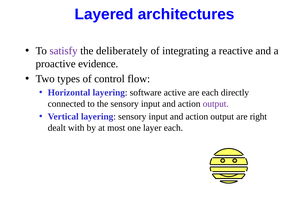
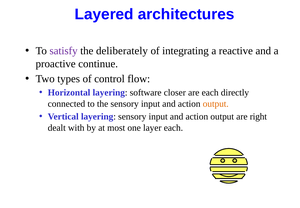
evidence: evidence -> continue (98, 64)
active: active -> closer (175, 92)
output colour: purple -> orange (216, 104)
